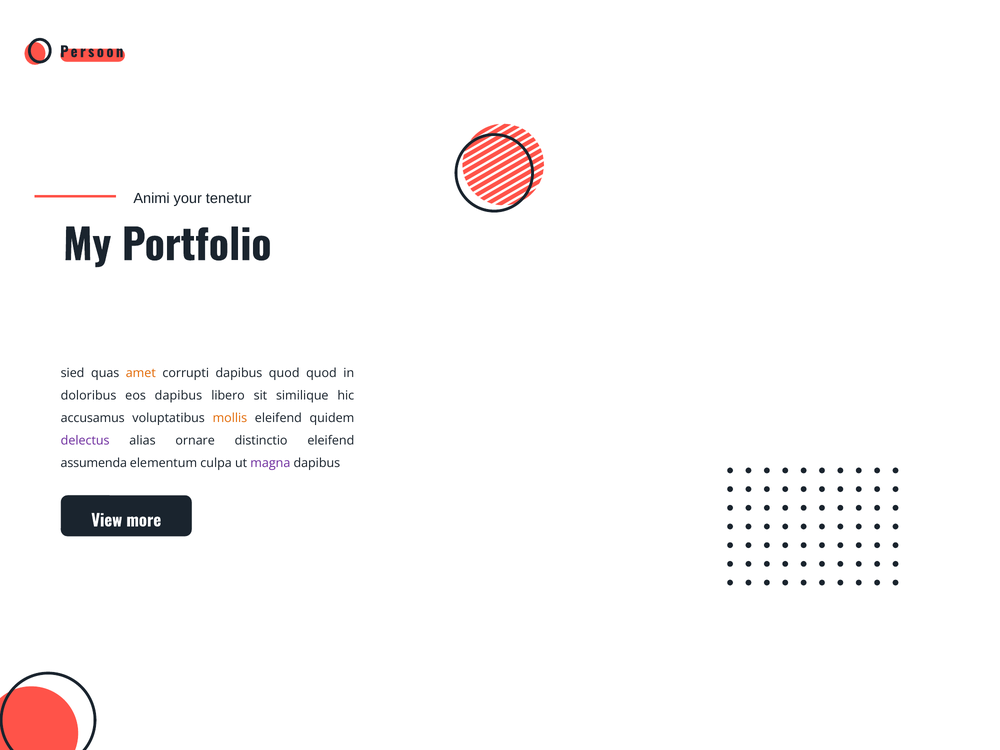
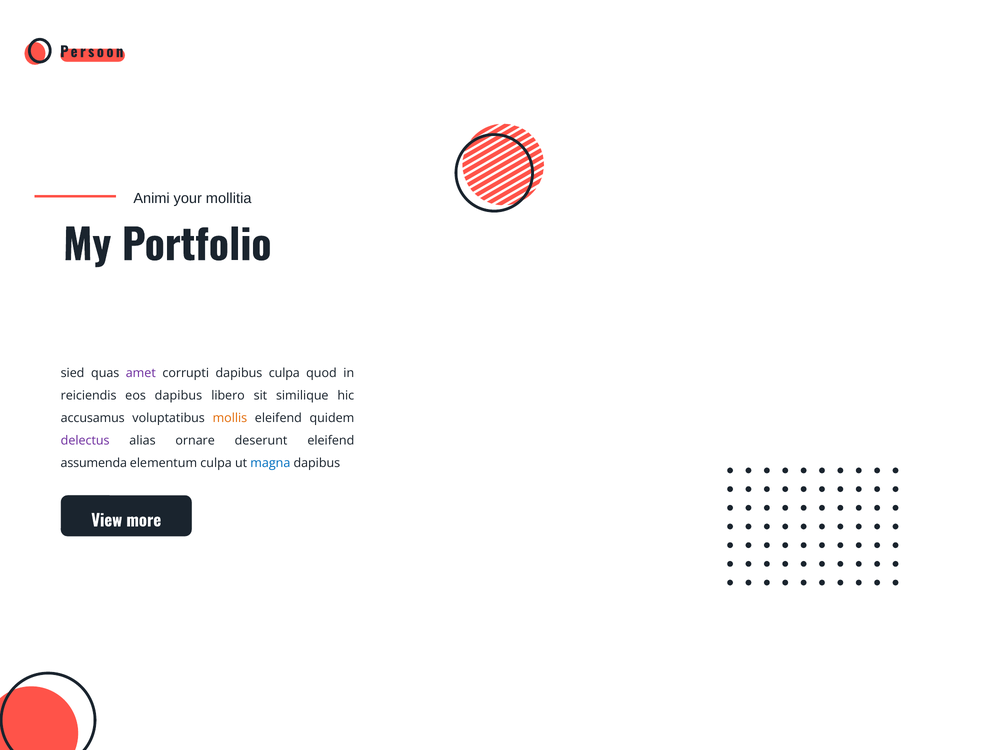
tenetur: tenetur -> mollitia (229, 199)
amet colour: orange -> purple (141, 373)
dapibus quod: quod -> culpa (284, 373)
doloribus: doloribus -> reiciendis (89, 396)
distinctio: distinctio -> deserunt (261, 441)
magna colour: purple -> blue (270, 463)
